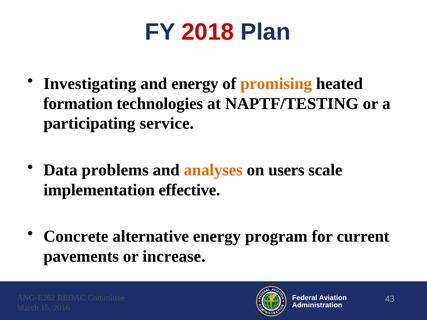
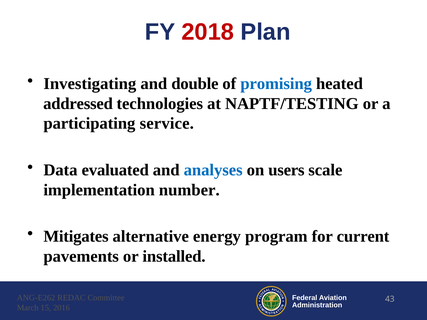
and energy: energy -> double (195, 84)
promising colour: orange -> blue (276, 84)
formation: formation -> addressed (78, 104)
problems: problems -> evaluated (115, 170)
analyses colour: orange -> blue (213, 170)
effective: effective -> number (189, 190)
Concrete: Concrete -> Mitigates (76, 237)
increase: increase -> installed (174, 257)
